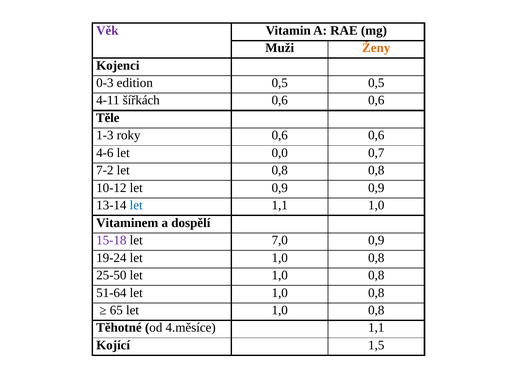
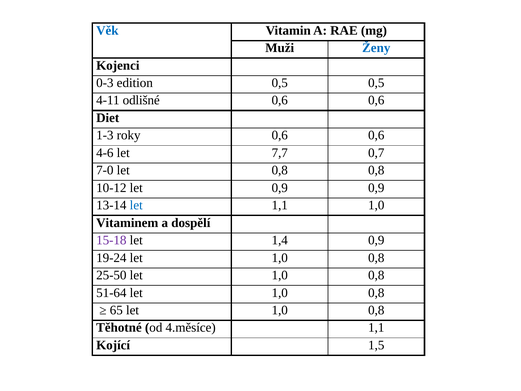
Věk colour: purple -> blue (107, 30)
Ženy colour: orange -> blue (376, 48)
šířkách: šířkách -> odlišné (141, 100)
Těle: Těle -> Diet (108, 118)
0,0: 0,0 -> 7,7 (280, 153)
7-2: 7-2 -> 7-0 (105, 170)
7,0: 7,0 -> 1,4 (280, 240)
